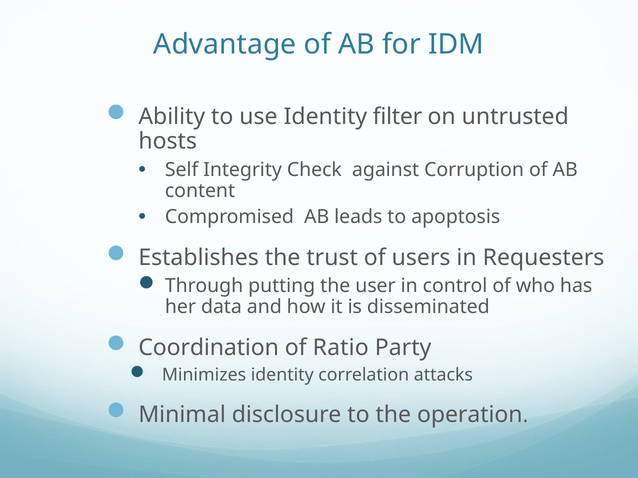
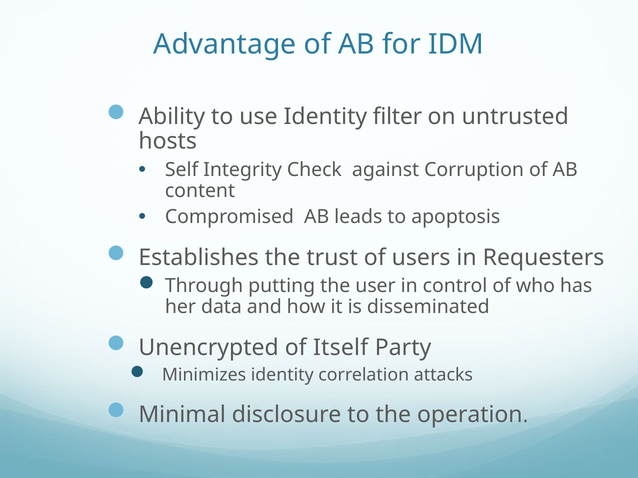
Coordination: Coordination -> Unencrypted (209, 348)
Ratio: Ratio -> Itself (341, 348)
